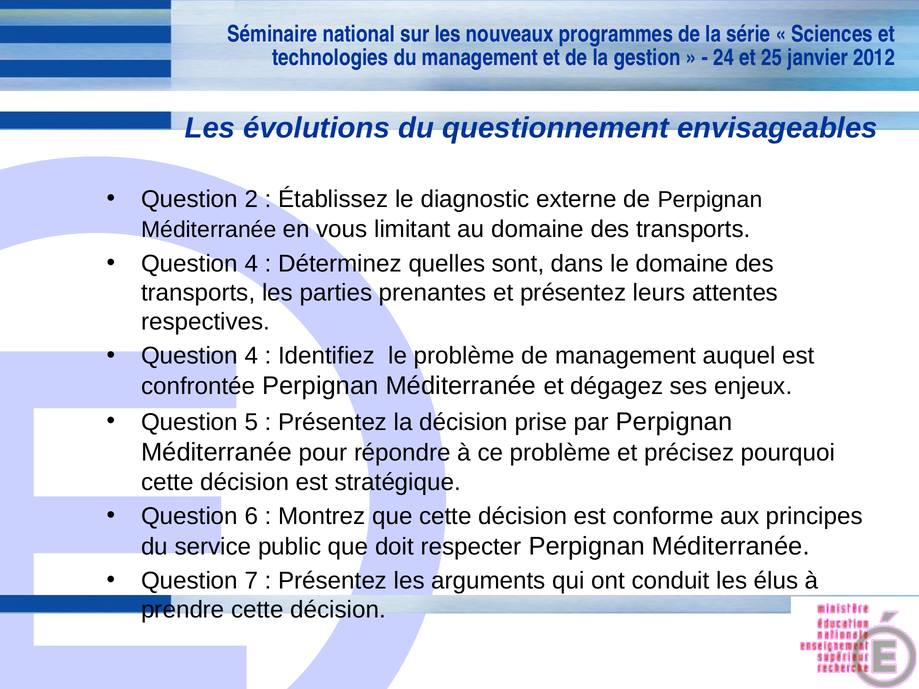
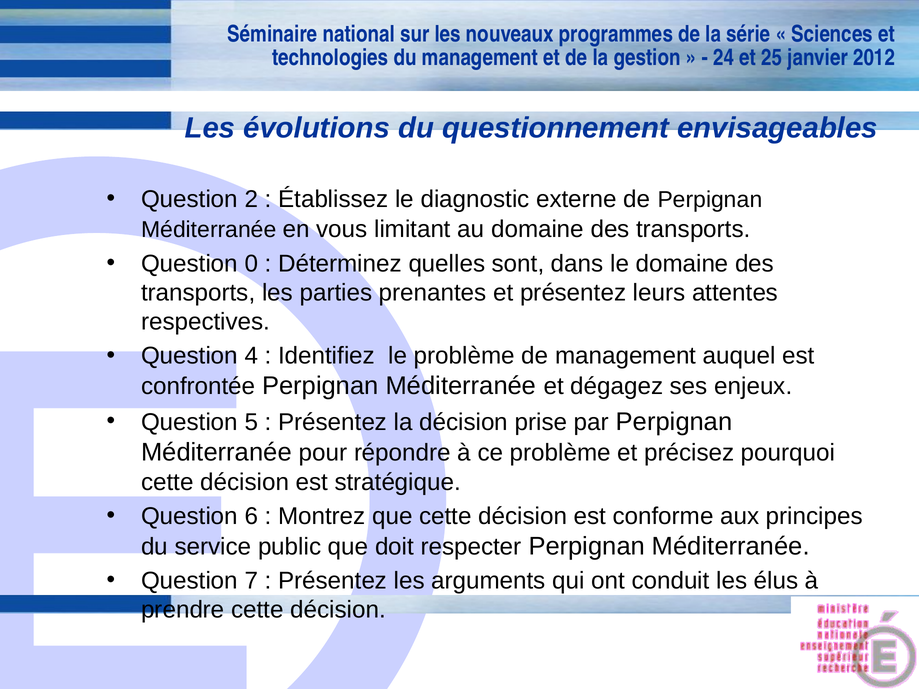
4: 4 -> 0 (251, 264)
